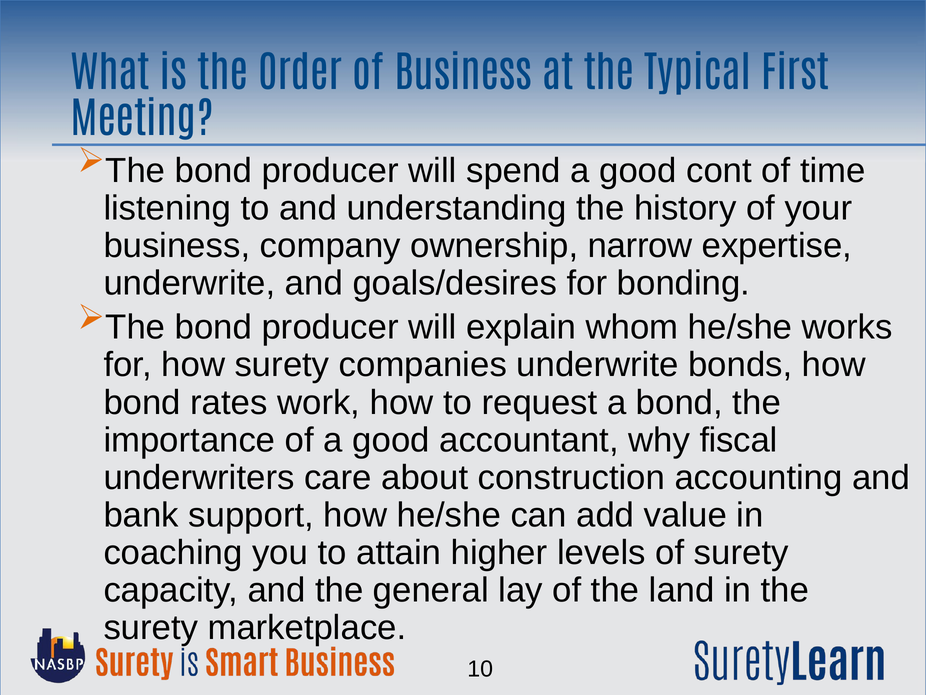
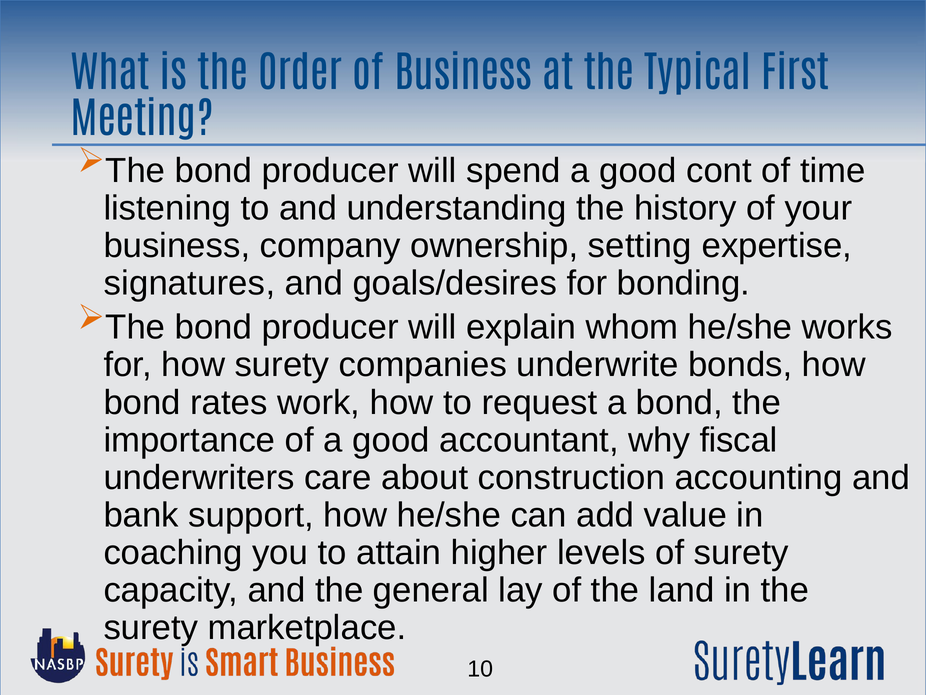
narrow: narrow -> setting (640, 246)
underwrite: underwrite -> signatures (189, 283)
